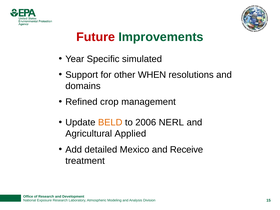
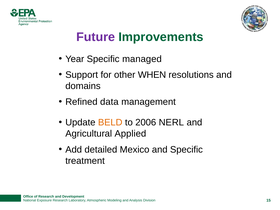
Future colour: red -> purple (96, 37)
simulated: simulated -> managed (142, 59)
crop: crop -> data (109, 102)
and Receive: Receive -> Specific (186, 150)
